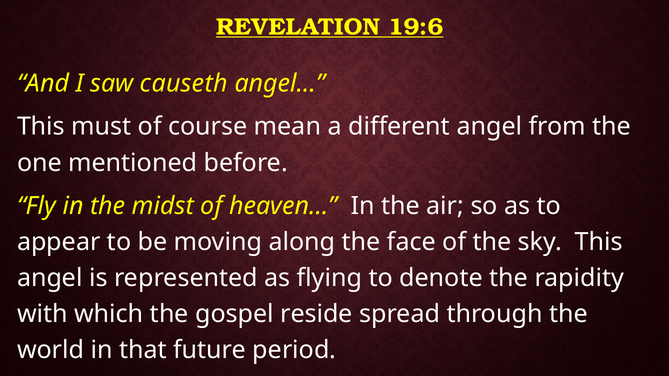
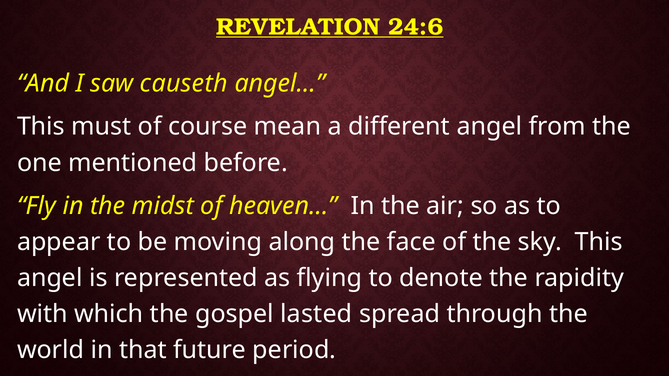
19:6: 19:6 -> 24:6 (416, 27)
reside: reside -> lasted (316, 314)
